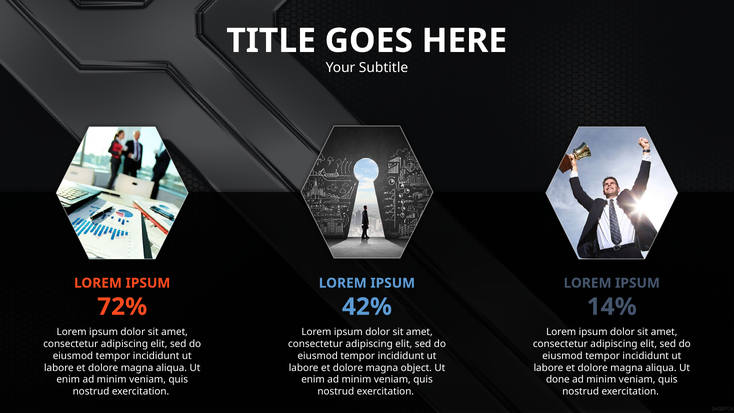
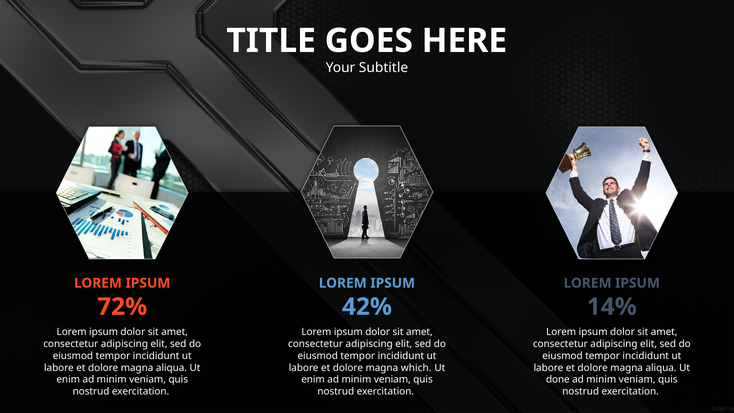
object: object -> which (416, 368)
